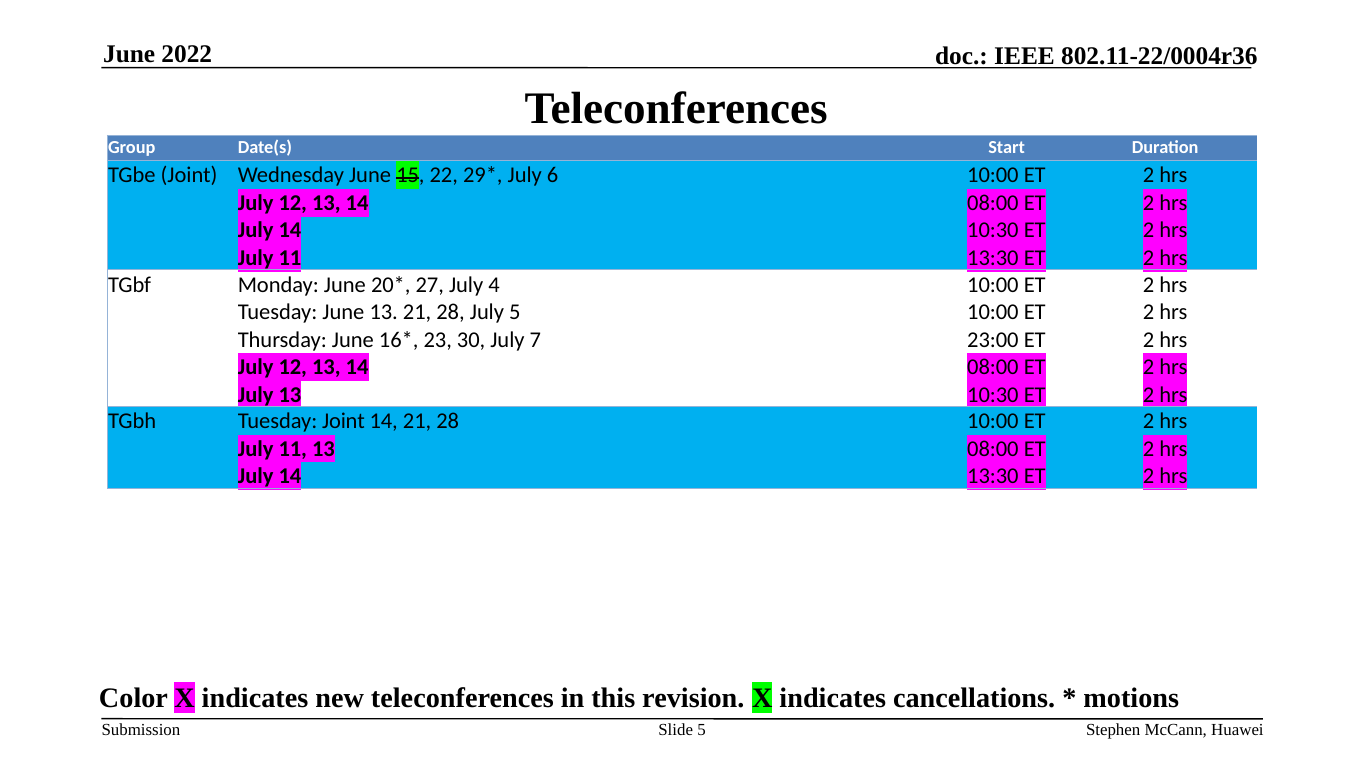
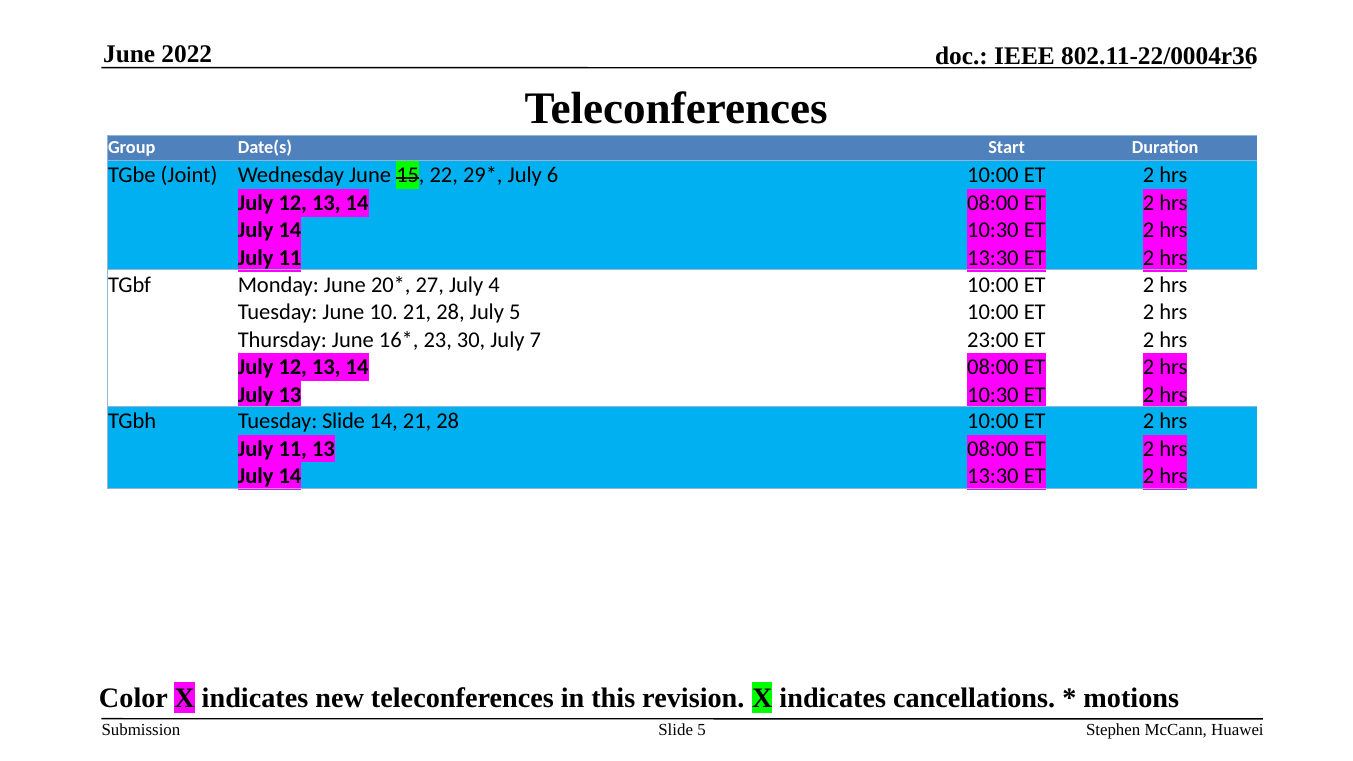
June 13: 13 -> 10 (384, 312)
Tuesday Joint: Joint -> Slide (344, 421)
